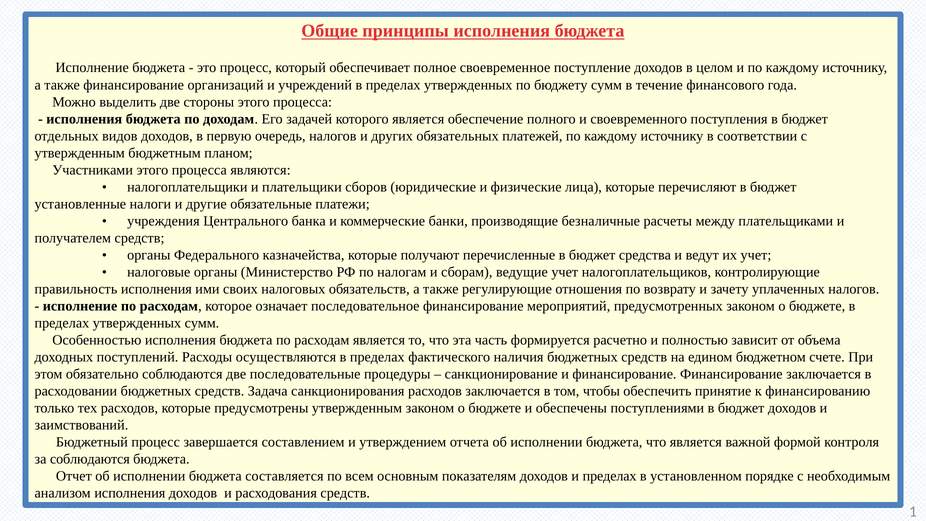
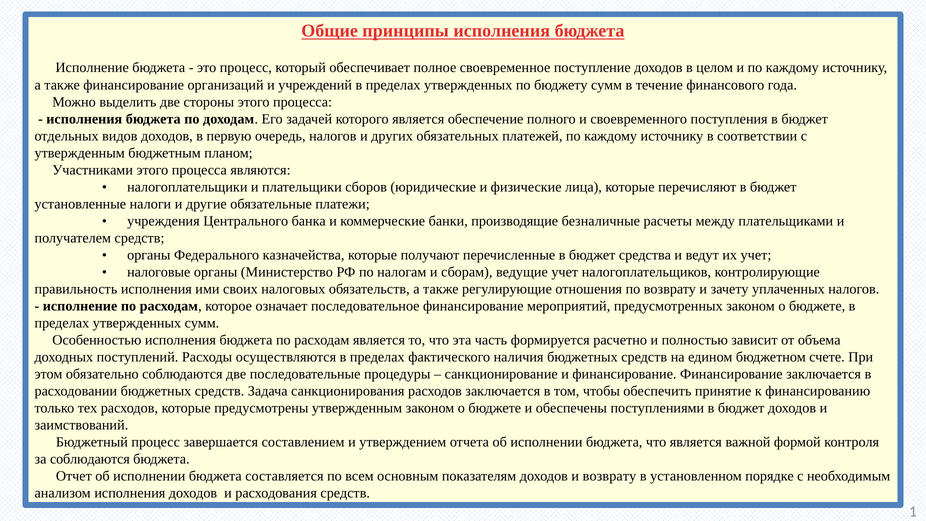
и пределах: пределах -> возврату (609, 476)
